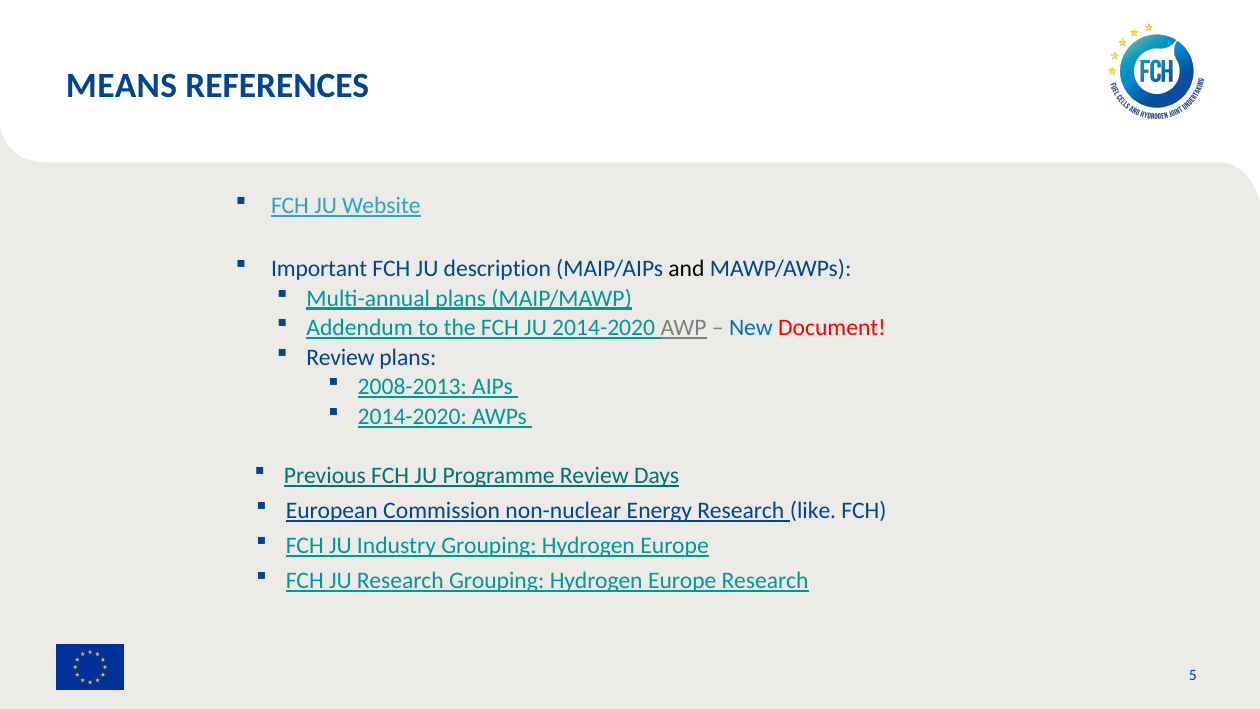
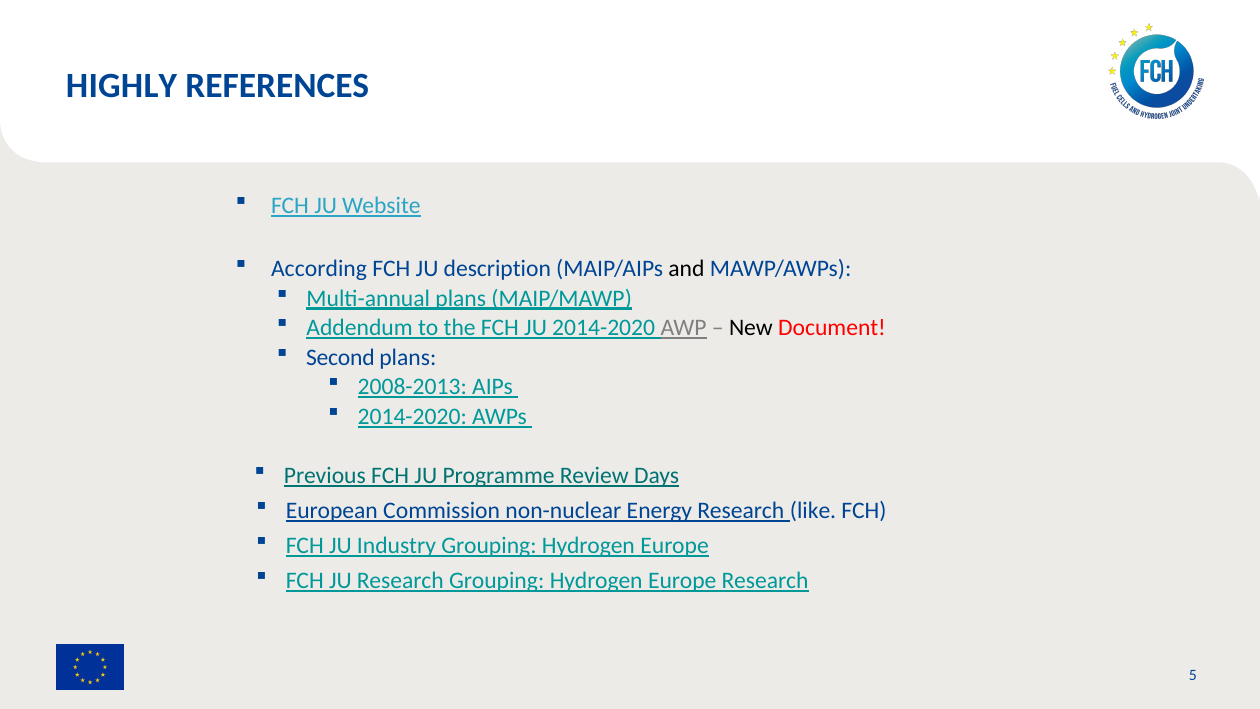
MEANS: MEANS -> HIGHLY (122, 86)
Important: Important -> According (319, 269)
New colour: blue -> black (751, 328)
Review: Review -> Second (340, 357)
